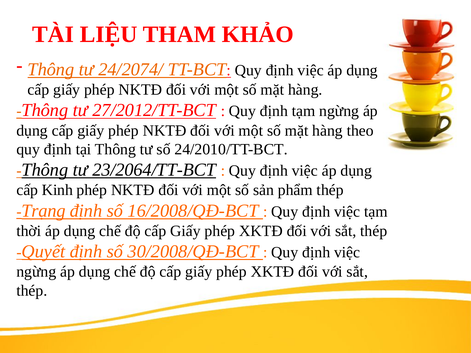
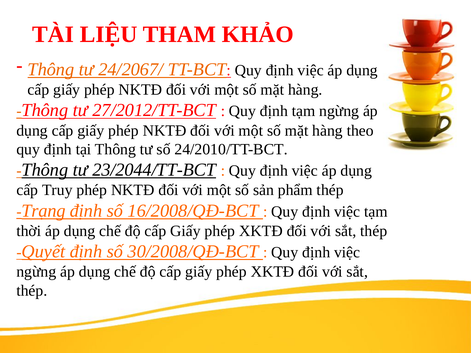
24/2074/: 24/2074/ -> 24/2067/ (131, 70)
23/2064/TT-BCT: 23/2064/TT-BCT -> 23/2044/TT-BCT (154, 170)
Kinh: Kinh -> Truy (57, 190)
